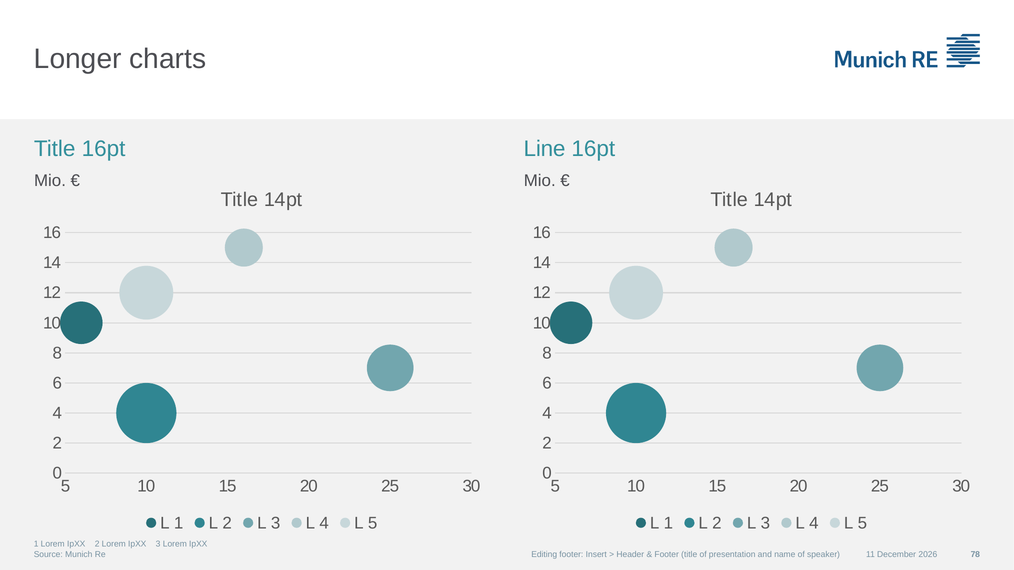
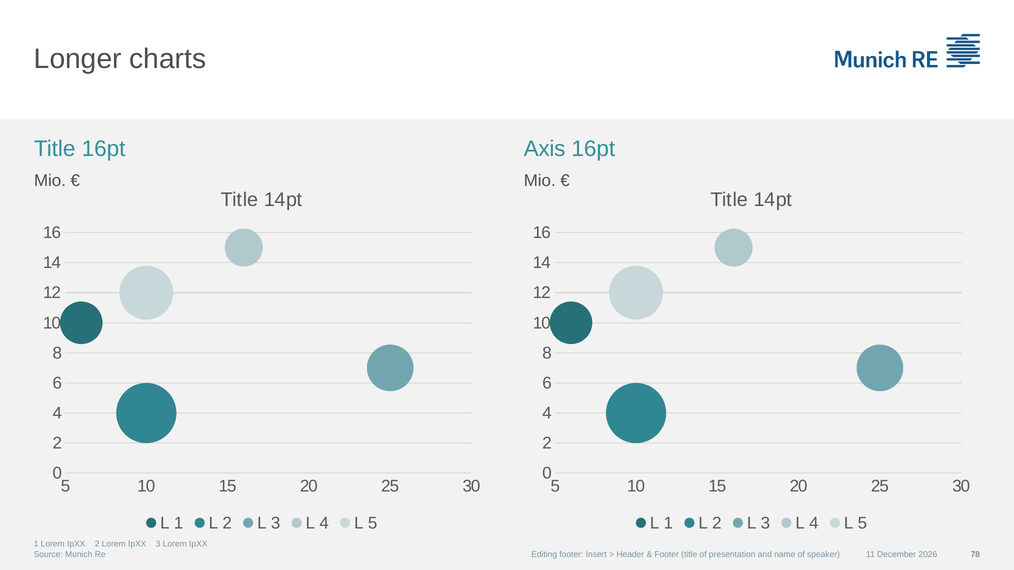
Line: Line -> Axis (545, 149)
